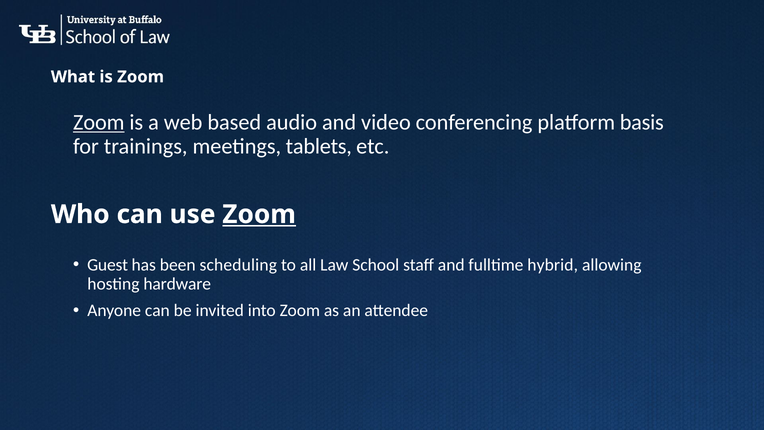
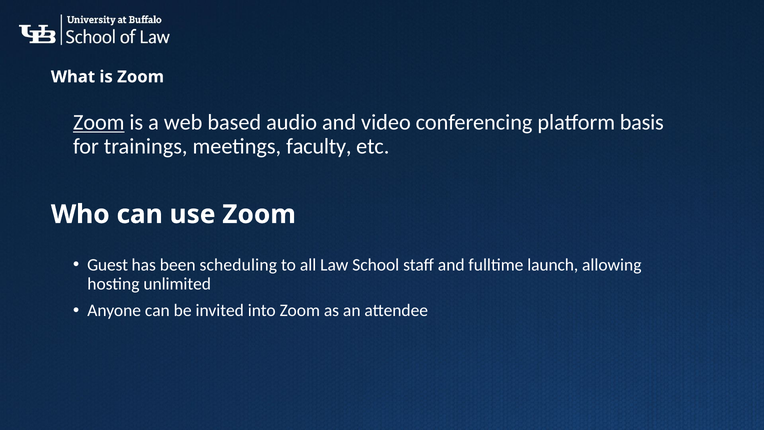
tablets: tablets -> faculty (319, 146)
Zoom underline: present -> none (259, 214)
hybrid: hybrid -> launch (553, 265)
hardware: hardware -> unlimited (177, 284)
